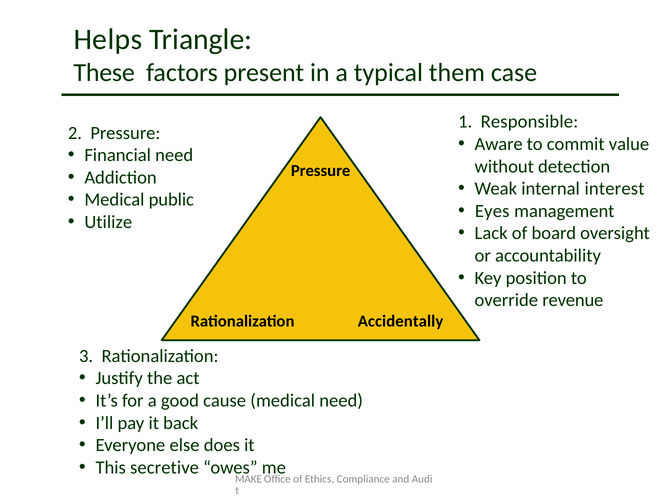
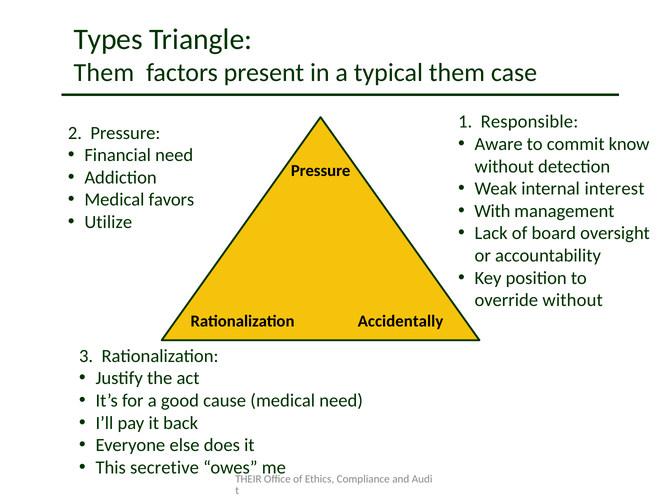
Helps: Helps -> Types (108, 39)
These: These -> Them (104, 73)
value: value -> know (629, 144)
public: public -> favors (171, 200)
Eyes: Eyes -> With (492, 211)
override revenue: revenue -> without (573, 300)
MAKE: MAKE -> THEIR (248, 479)
